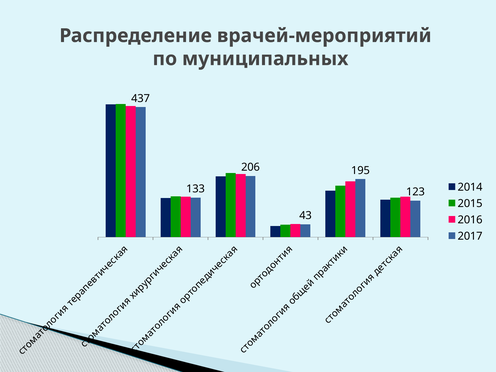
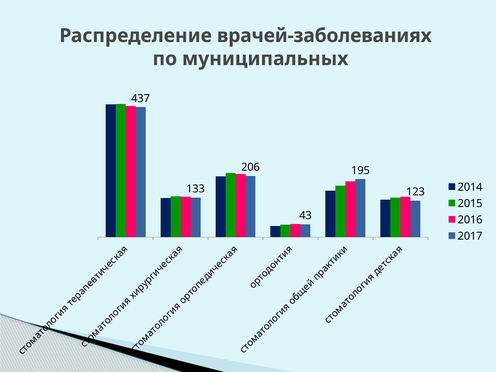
врачей-мероприятий: врачей-мероприятий -> врачей-заболеваниях (324, 36)
